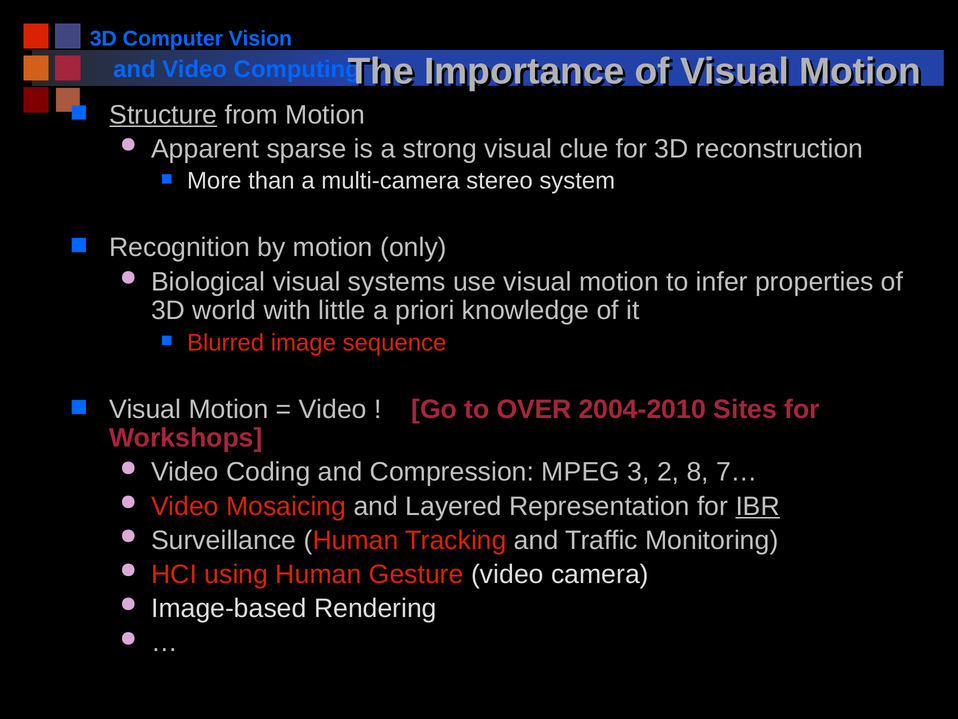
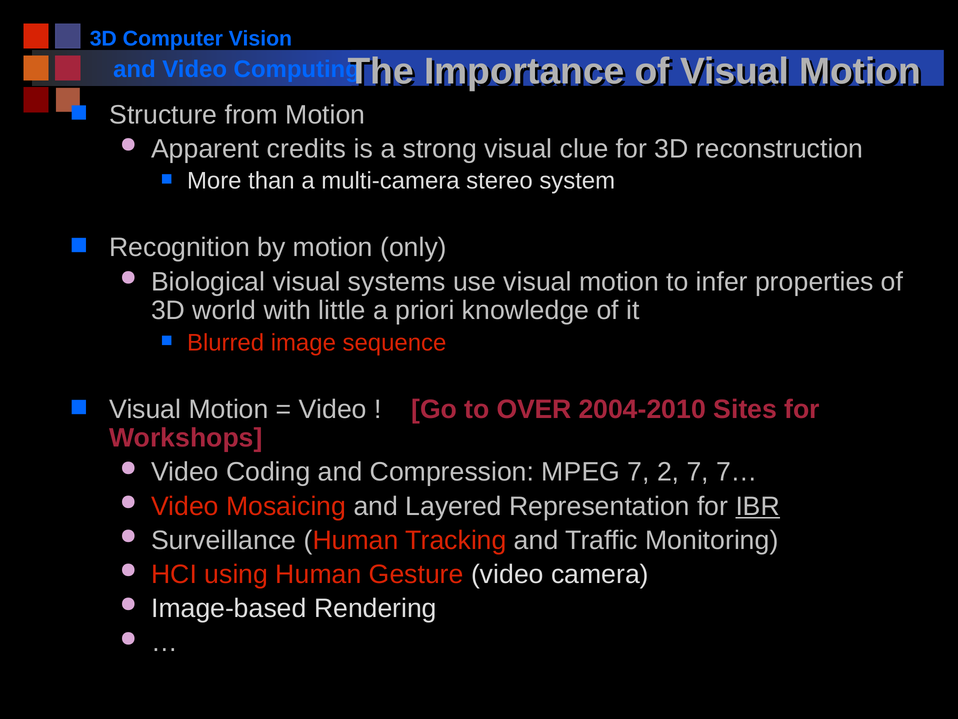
Structure underline: present -> none (163, 115)
sparse: sparse -> credits (306, 149)
MPEG 3: 3 -> 7 (638, 472)
2 8: 8 -> 7 (698, 472)
